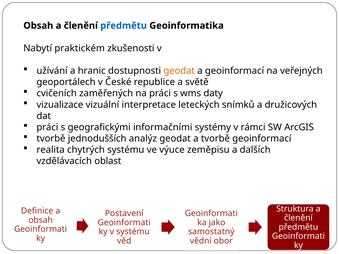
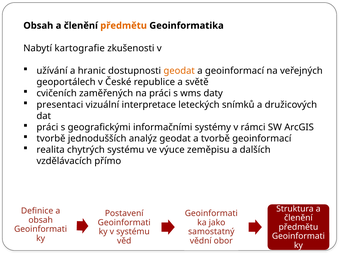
předmětu colour: blue -> orange (124, 26)
praktickém: praktickém -> kartografie (80, 48)
vizualizace: vizualizace -> presentaci (60, 105)
oblast: oblast -> přímo (108, 161)
